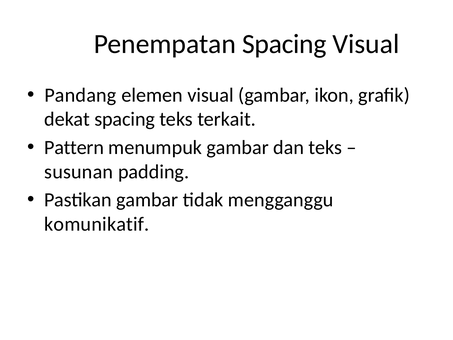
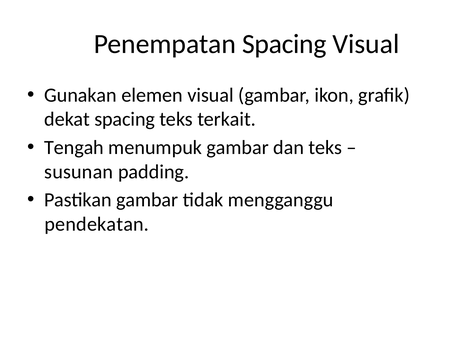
Pandang: Pandang -> Gunakan (81, 95)
Pattern: Pattern -> Tengah (74, 147)
komunikatif: komunikatif -> pendekatan (97, 224)
